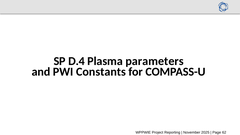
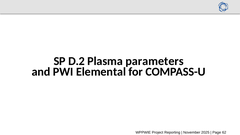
D.4: D.4 -> D.2 (77, 61)
Constants: Constants -> Elemental (101, 72)
